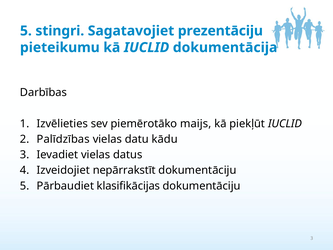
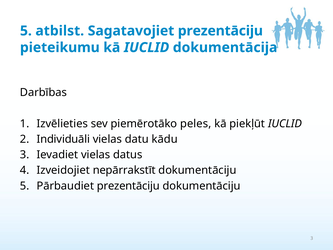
stingri: stingri -> atbilst (60, 31)
maijs: maijs -> peles (196, 124)
Palīdzības: Palīdzības -> Individuāli (63, 139)
Pārbaudiet klasifikācijas: klasifikācijas -> prezentāciju (128, 186)
